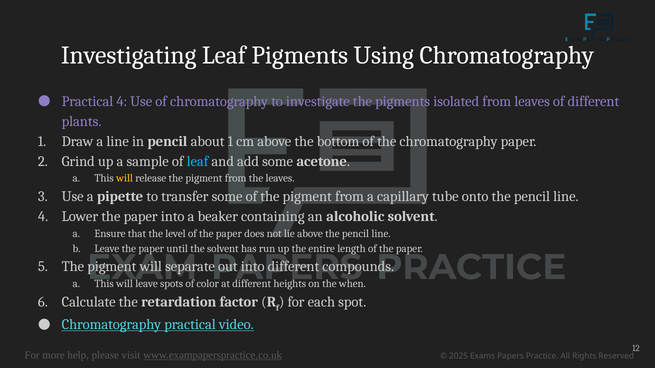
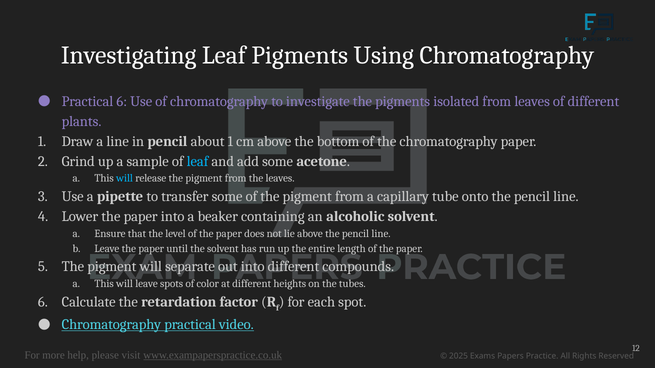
Practical 4: 4 -> 6 (122, 101)
will colour: yellow -> light blue (125, 179)
when: when -> tubes (352, 284)
